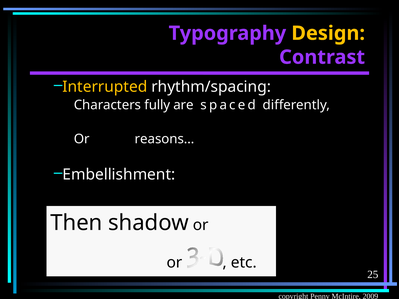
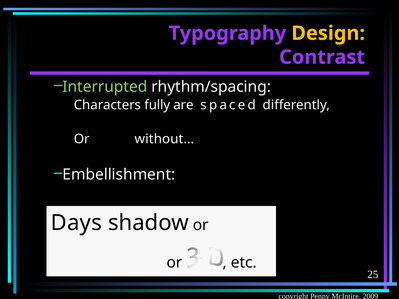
Interrupted colour: yellow -> light green (105, 87)
reasons…: reasons… -> without… (164, 139)
Then: Then -> Days (76, 223)
